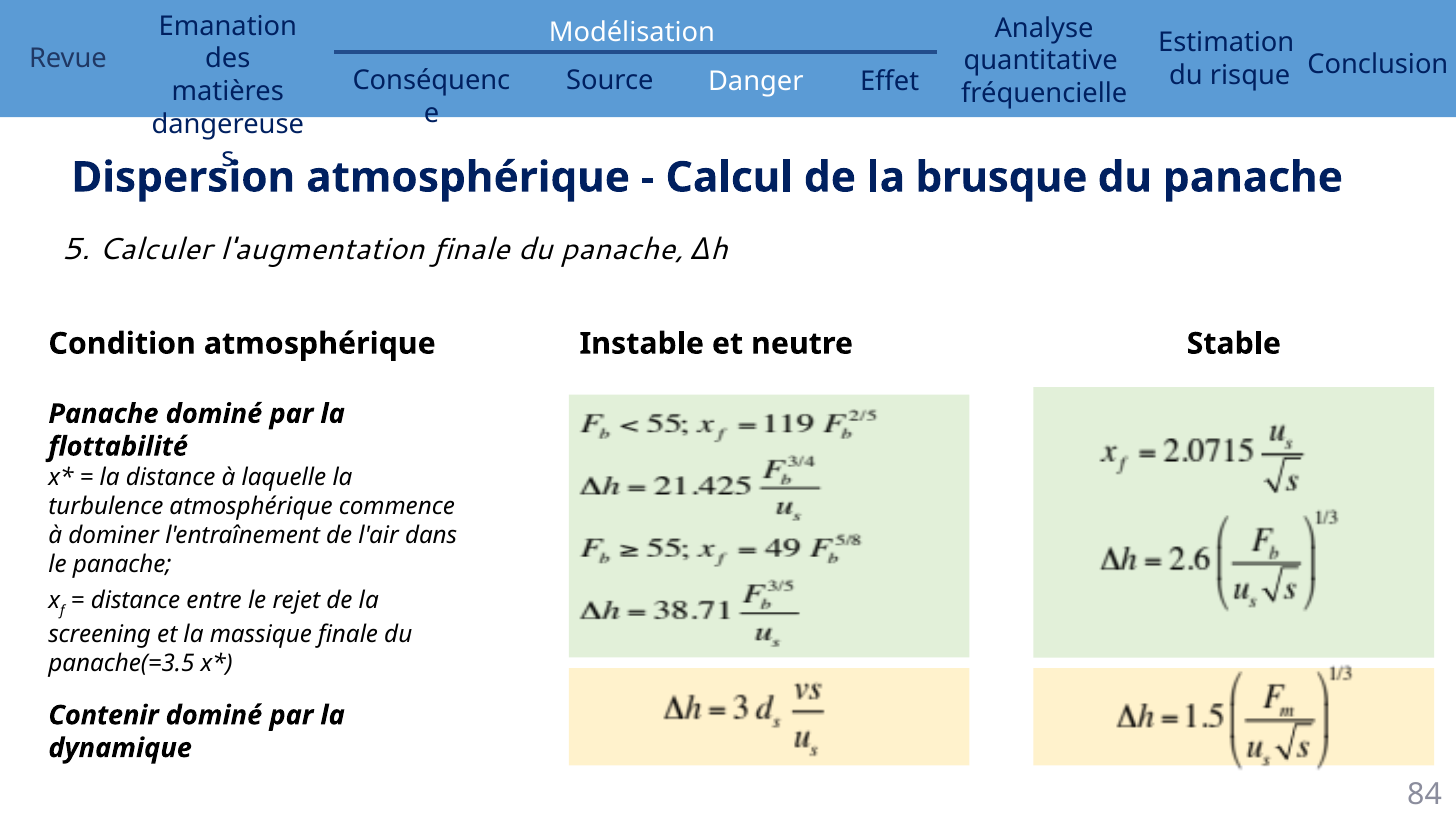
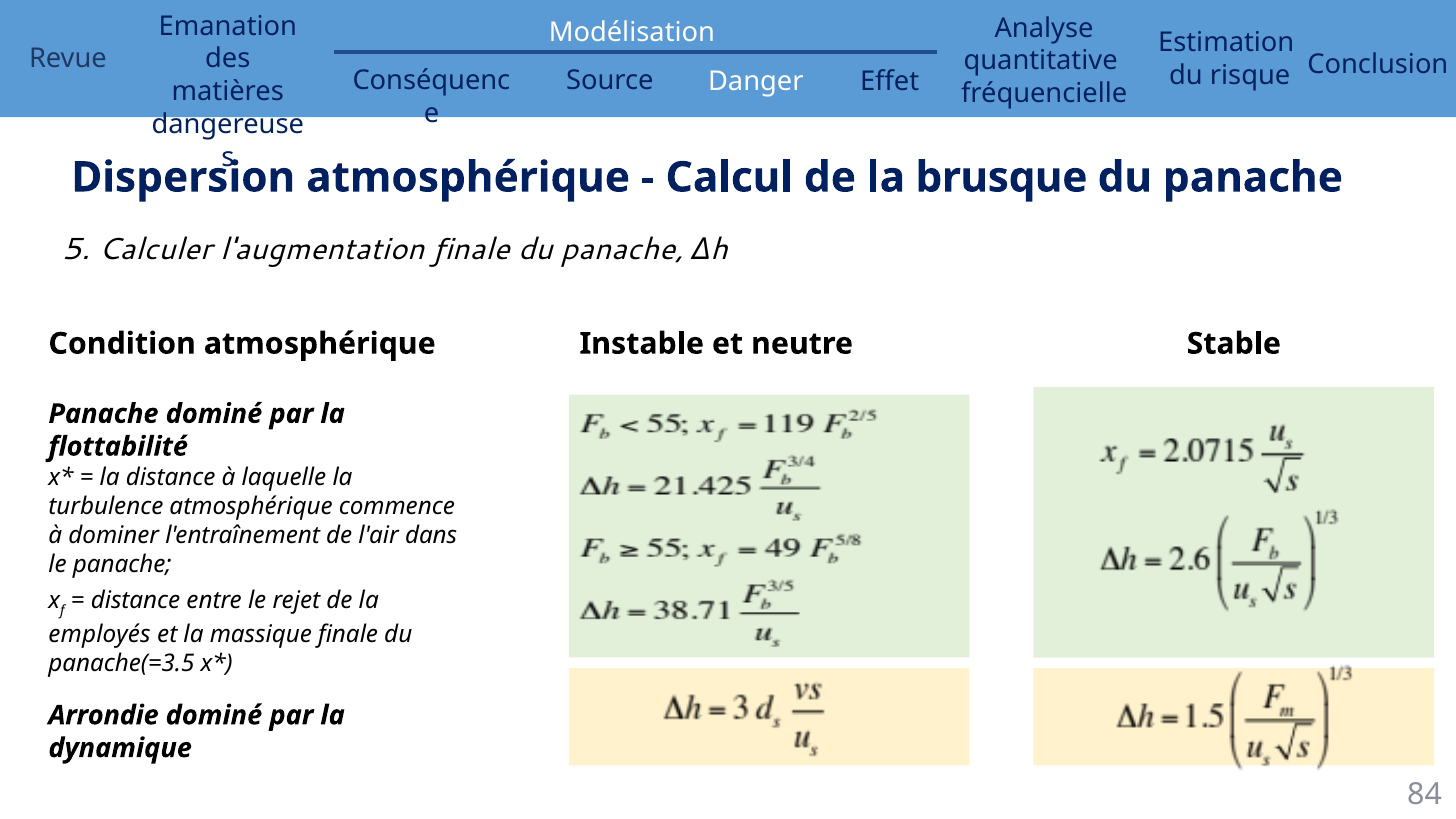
screening: screening -> employés (100, 634)
Contenir: Contenir -> Arrondie (104, 715)
